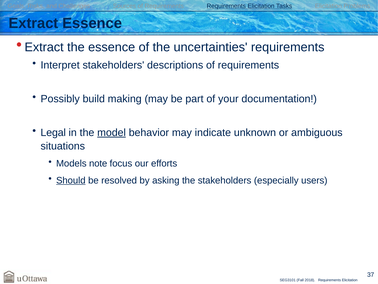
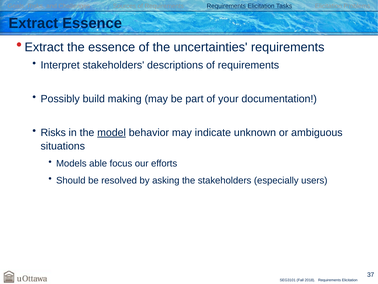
Legal: Legal -> Risks (53, 132)
note: note -> able (98, 163)
Should underline: present -> none (71, 180)
